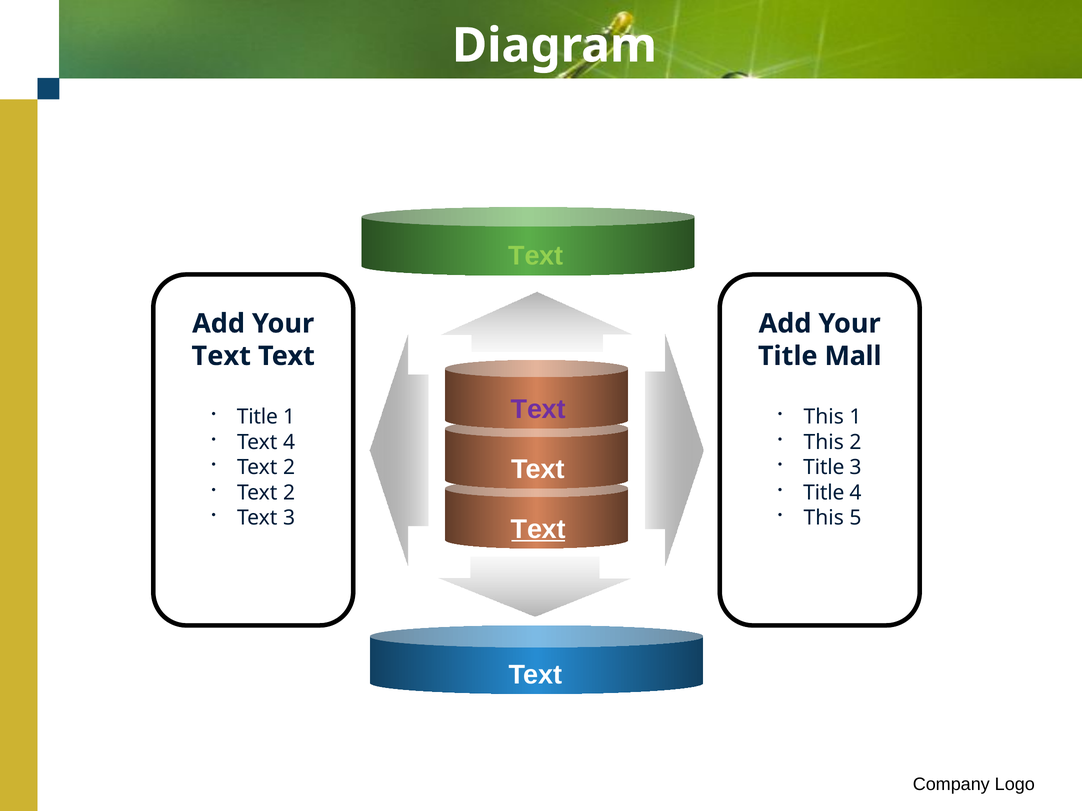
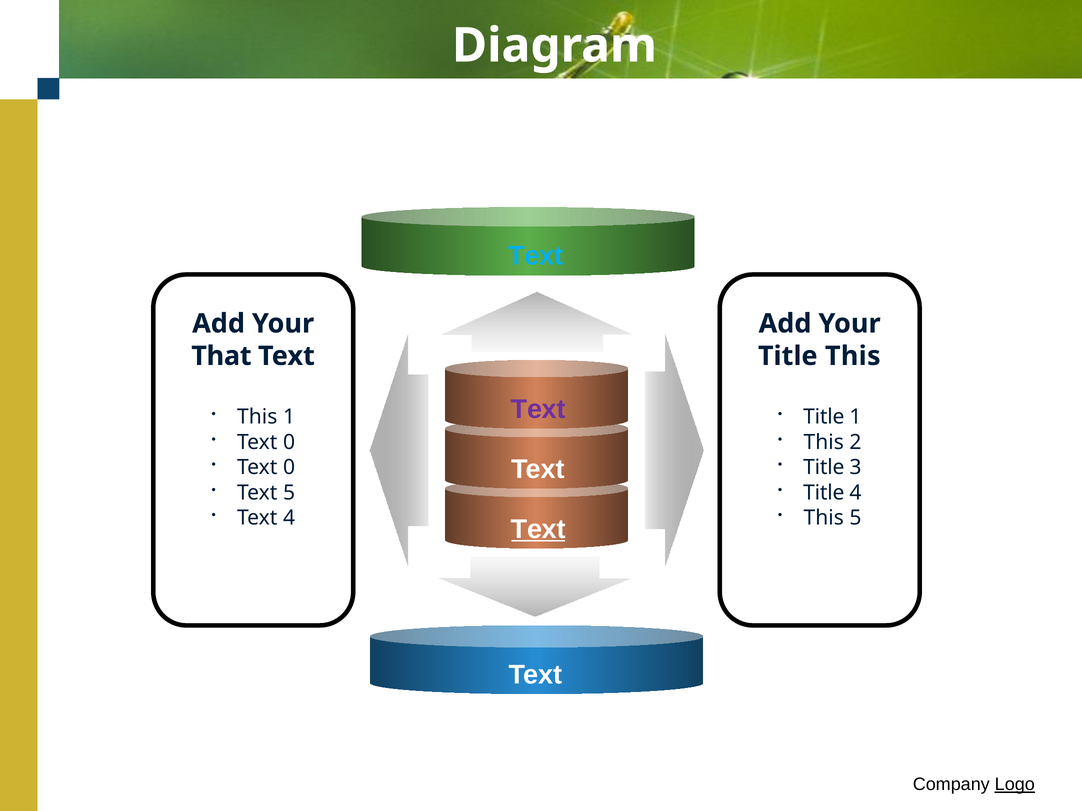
Text colour: light green -> light blue (536, 256)
Text: Text -> That (221, 356)
Title Mall: Mall -> This (853, 356)
Title: Title -> This (257, 417)
This: This -> Title (824, 417)
4: 4 -> 0 (289, 442)
2: 2 -> 0 (289, 468)
2: 2 -> 5 (289, 493)
Text 3: 3 -> 4 (289, 518)
Logo underline: none -> present (1015, 785)
